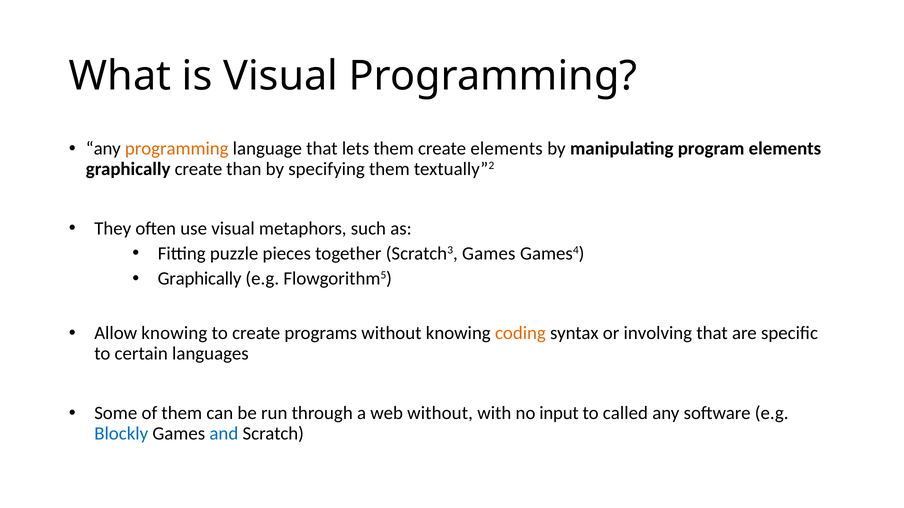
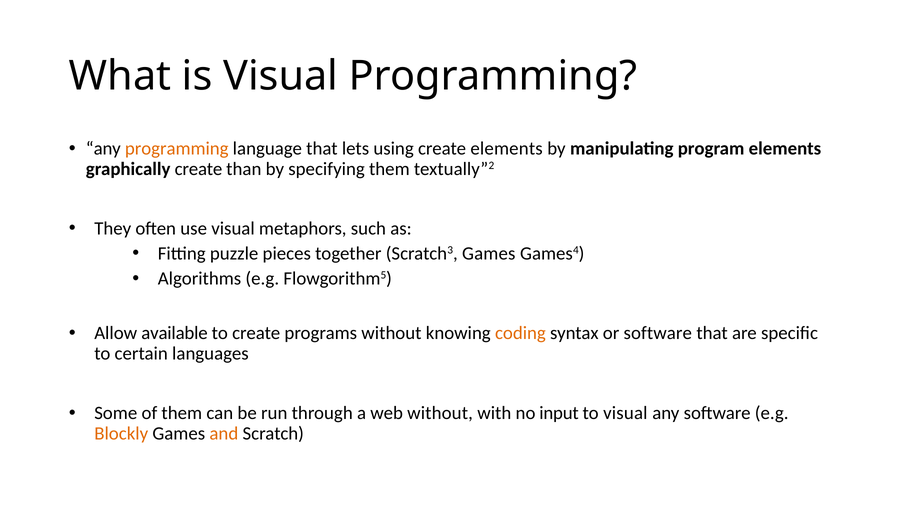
lets them: them -> using (394, 149)
Graphically: Graphically -> Algorithms (199, 279)
Allow knowing: knowing -> available (175, 334)
or involving: involving -> software (658, 334)
to called: called -> visual (625, 413)
Blockly colour: blue -> orange (121, 434)
and colour: blue -> orange (224, 434)
